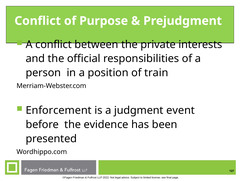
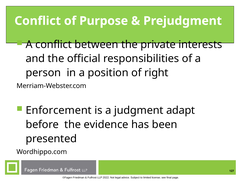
train: train -> right (156, 73)
event: event -> adapt (181, 111)
